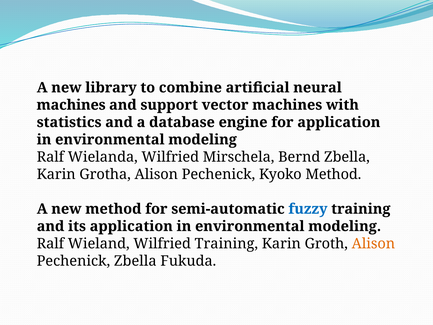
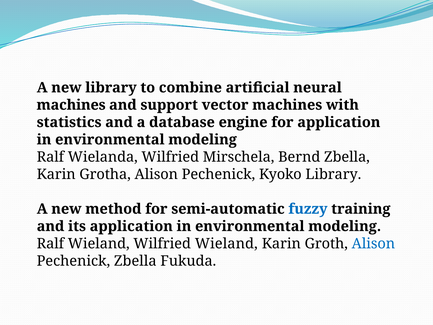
Kyoko Method: Method -> Library (333, 174)
Wilfried Training: Training -> Wieland (226, 243)
Alison colour: orange -> blue (373, 243)
